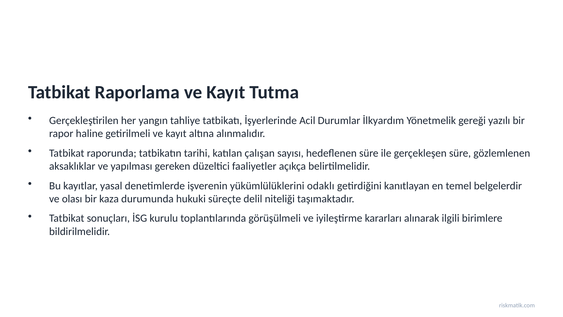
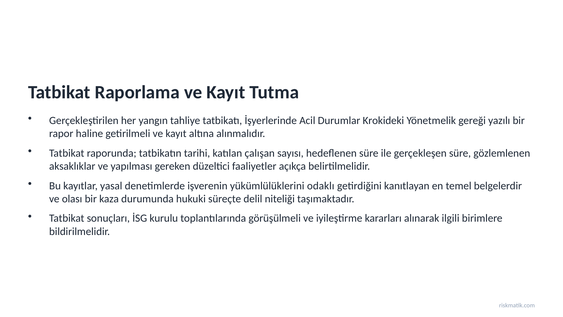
İlkyardım: İlkyardım -> Krokideki (383, 120)
